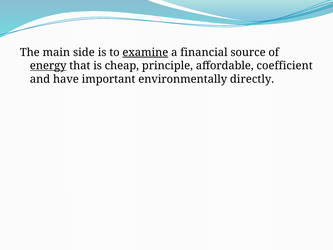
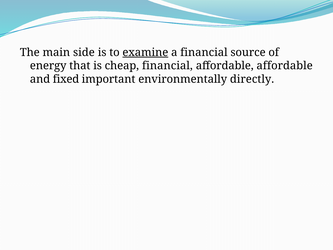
energy underline: present -> none (48, 66)
cheap principle: principle -> financial (167, 66)
affordable coefficient: coefficient -> affordable (285, 66)
have: have -> fixed (66, 79)
